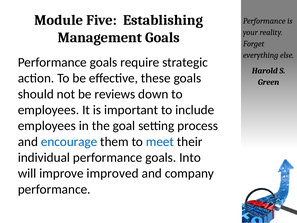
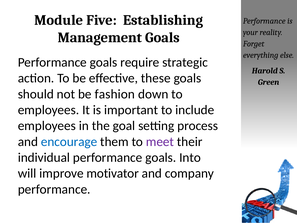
reviews: reviews -> fashion (115, 94)
meet colour: blue -> purple (160, 142)
improved: improved -> motivator (113, 173)
